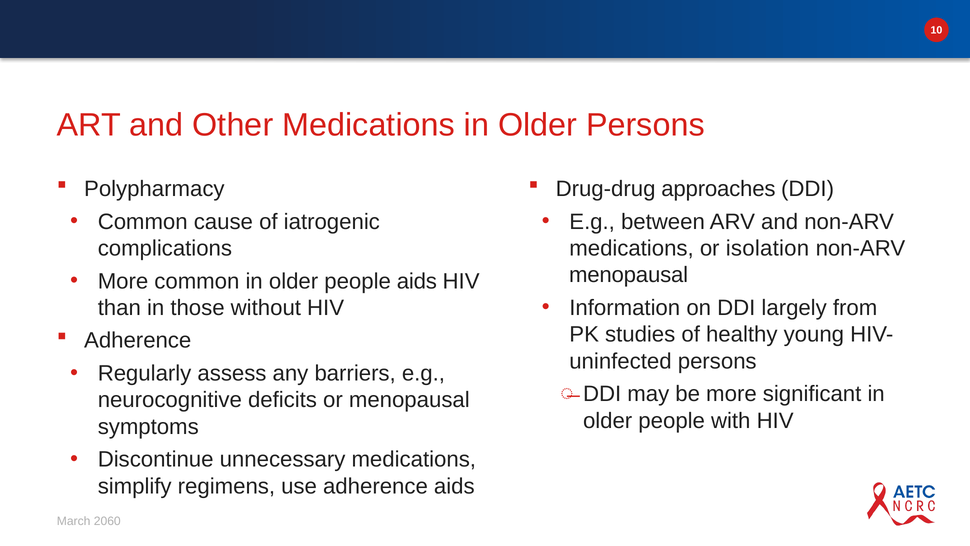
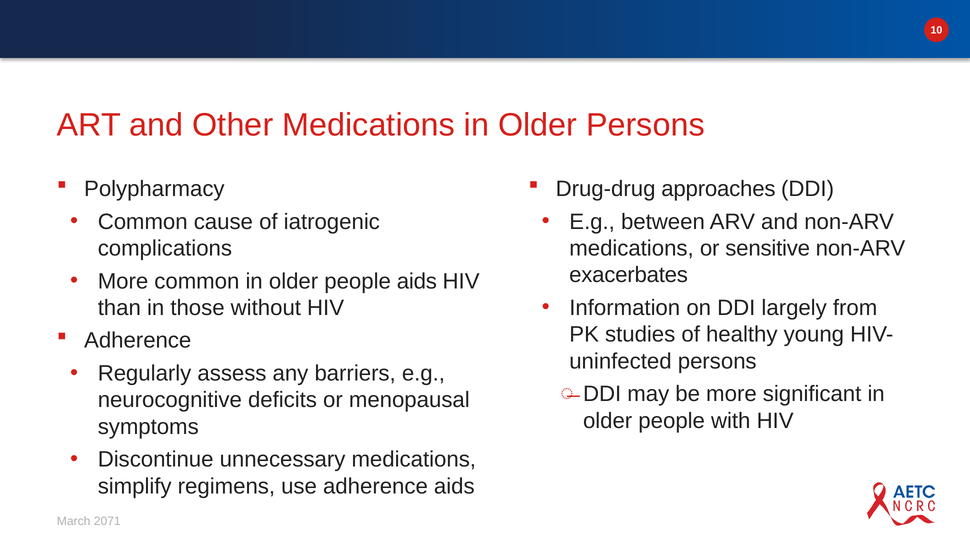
isolation: isolation -> sensitive (768, 248)
menopausal: menopausal -> exacerbates (629, 275)
2060: 2060 -> 2071 (107, 521)
